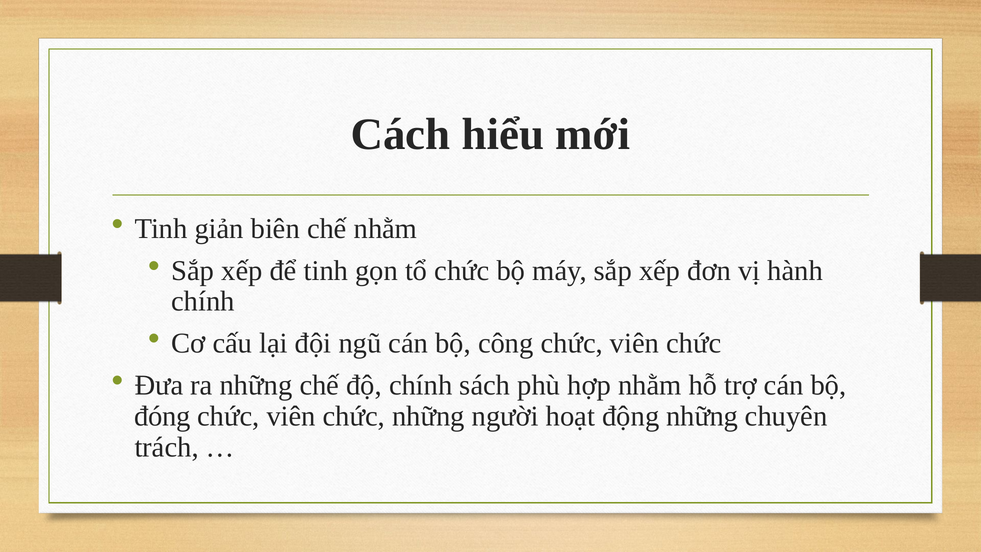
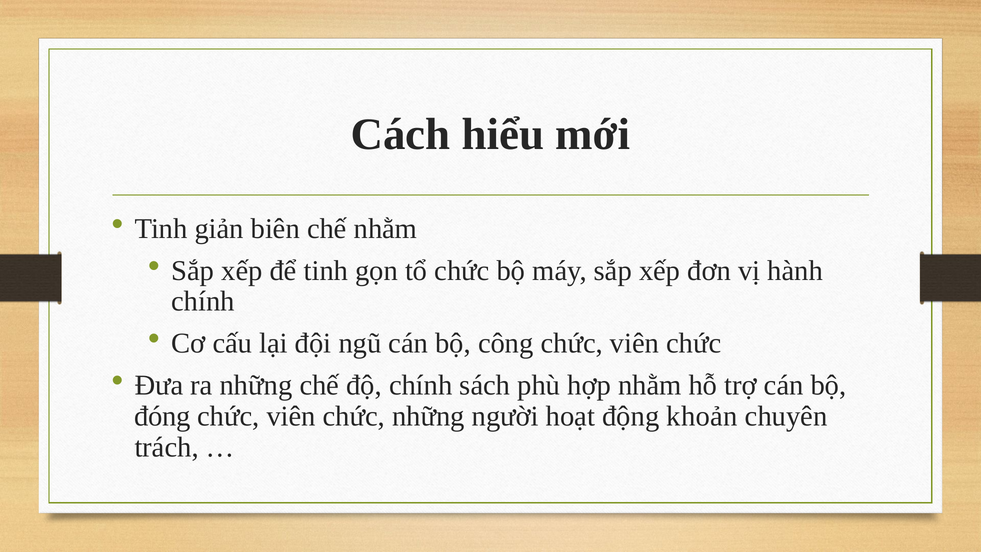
động những: những -> khoản (702, 416)
